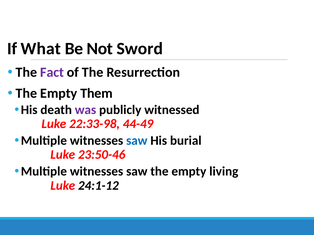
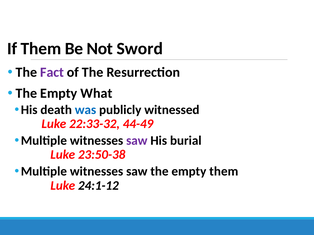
If What: What -> Them (41, 49)
Them: Them -> What (96, 94)
was colour: purple -> blue (85, 110)
22:33-98: 22:33-98 -> 22:33-32 (94, 124)
saw colour: blue -> purple (137, 141)
23:50-46: 23:50-46 -> 23:50-38 (102, 155)
empty living: living -> them (224, 172)
